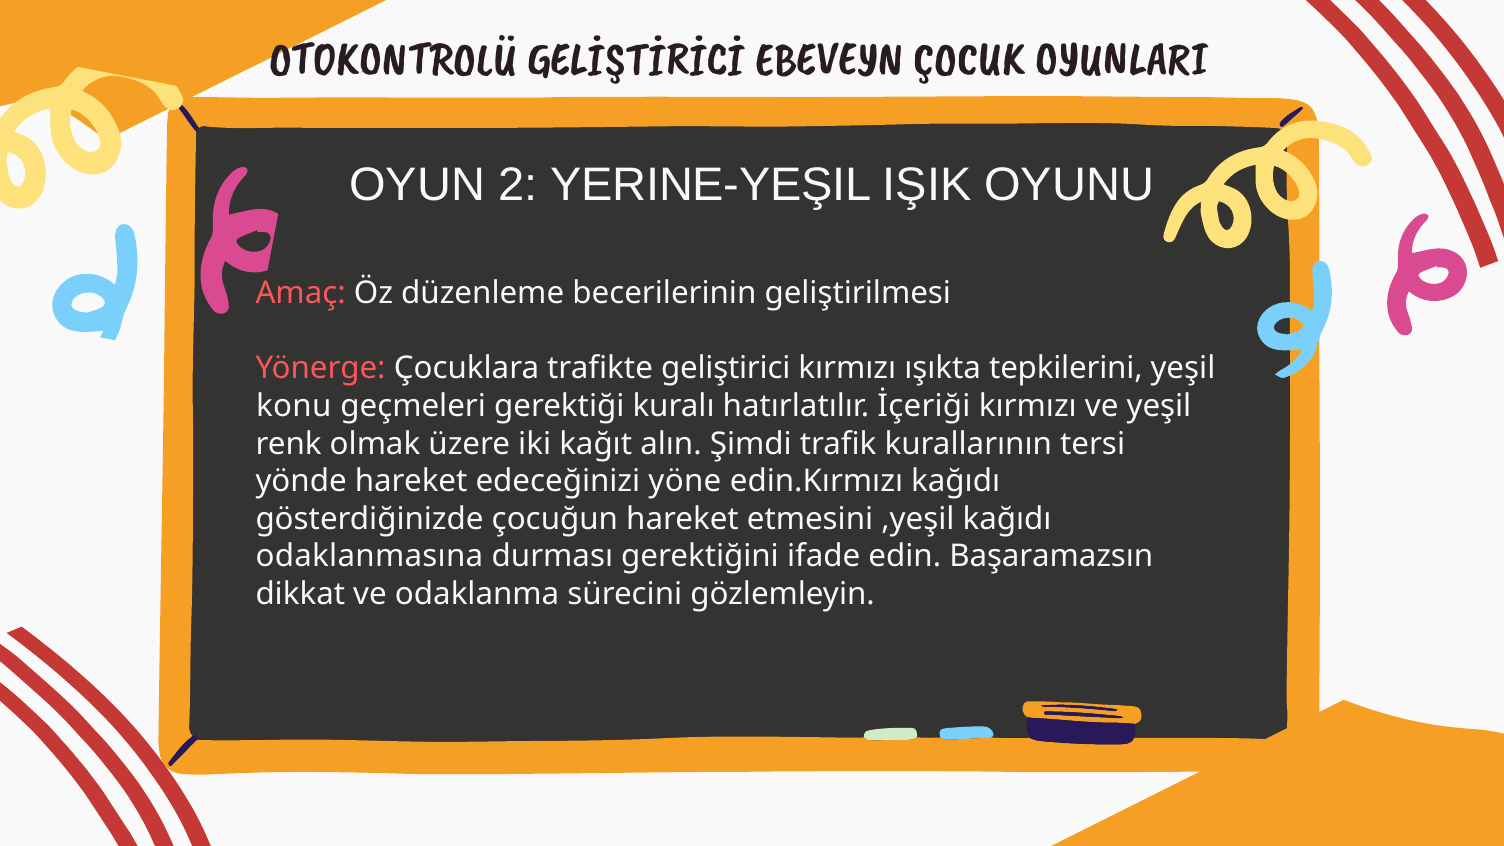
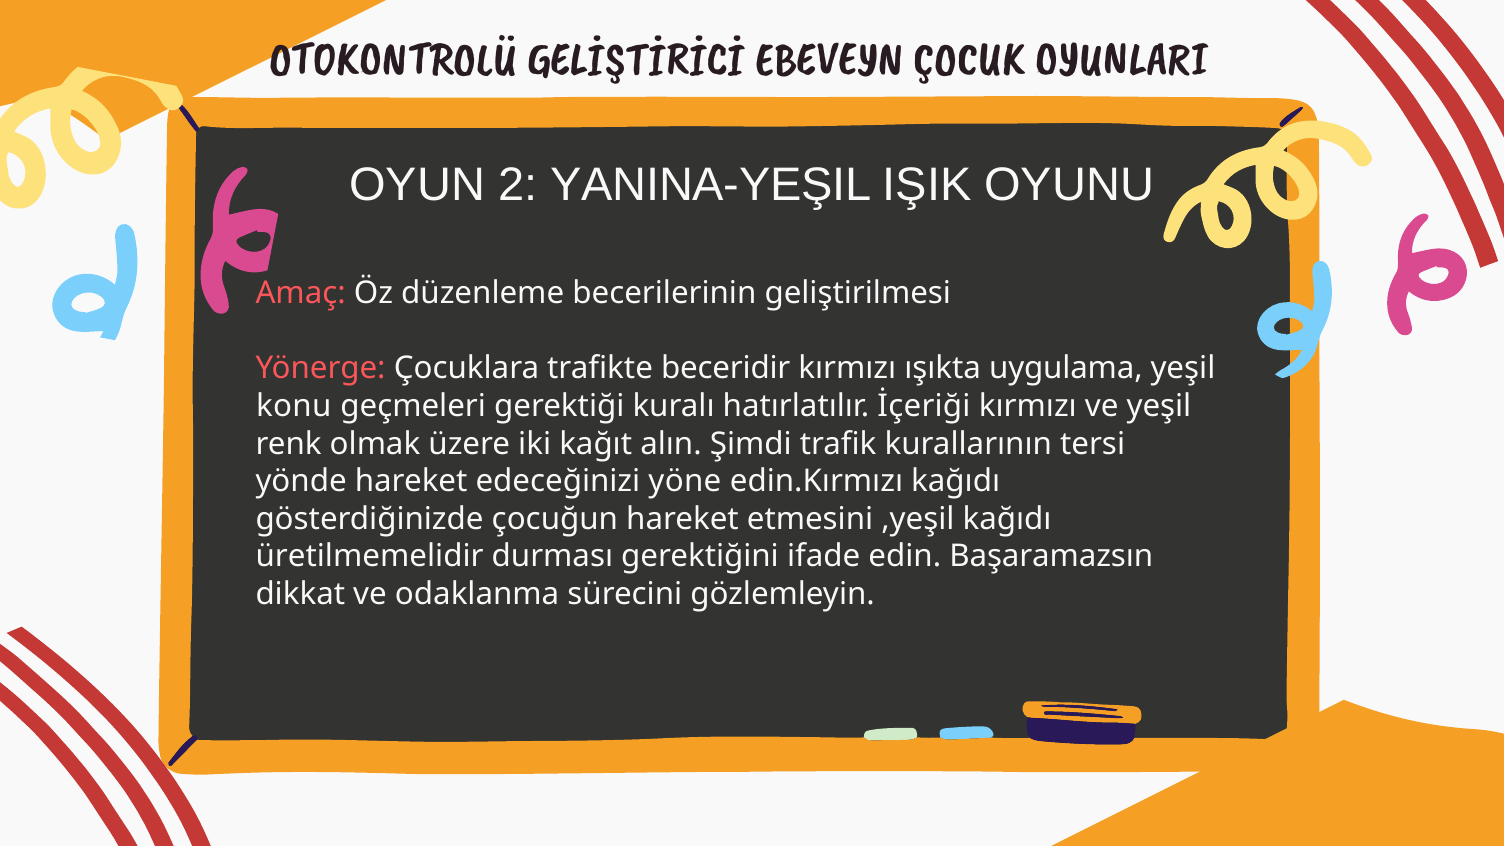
YERINE-YEŞIL: YERINE-YEŞIL -> YANINA-YEŞIL (711, 185)
geliştirici: geliştirici -> beceridir (726, 369)
tepkilerini: tepkilerini -> uygulama (1066, 369)
odaklanmasına: odaklanmasına -> üretilmemelidir (370, 557)
